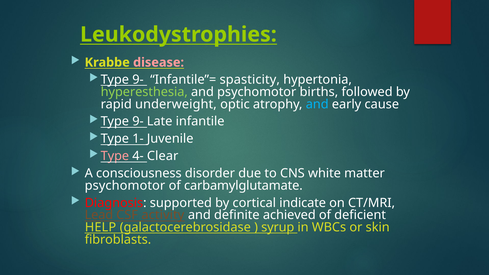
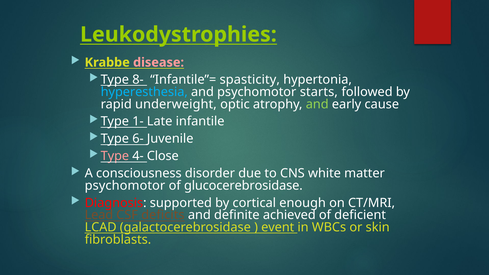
9-: 9- -> 8- (138, 80)
hyperesthesia colour: light green -> light blue (144, 92)
births: births -> starts (319, 92)
and colour: light blue -> light green (317, 104)
9-: 9- -> 1- (138, 121)
1-: 1- -> 6- (138, 139)
Clear: Clear -> Close (163, 156)
carbamylglutamate: carbamylglutamate -> glucocerebrosidase (243, 186)
indicate: indicate -> enough (303, 203)
activity: activity -> deficits (163, 215)
HELP: HELP -> LCAD (101, 227)
syrup: syrup -> event (278, 227)
